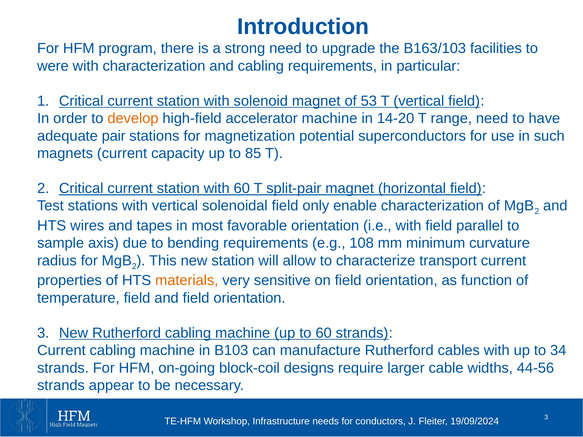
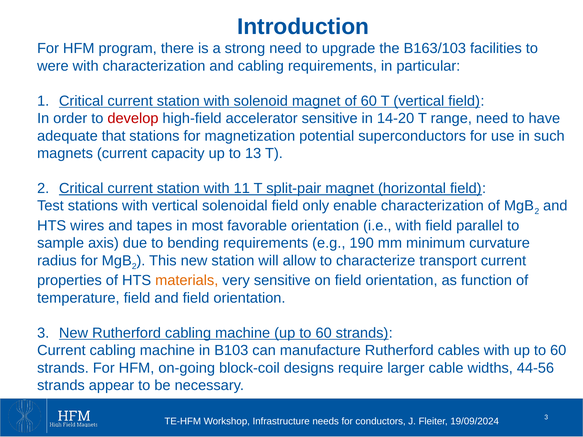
of 53: 53 -> 60 (369, 101)
develop colour: orange -> red (133, 118)
accelerator machine: machine -> sensitive (330, 118)
pair: pair -> that (114, 136)
85: 85 -> 13 (253, 153)
with 60: 60 -> 11 (242, 188)
108: 108 -> 190 (362, 243)
with up to 34: 34 -> 60 (558, 351)
